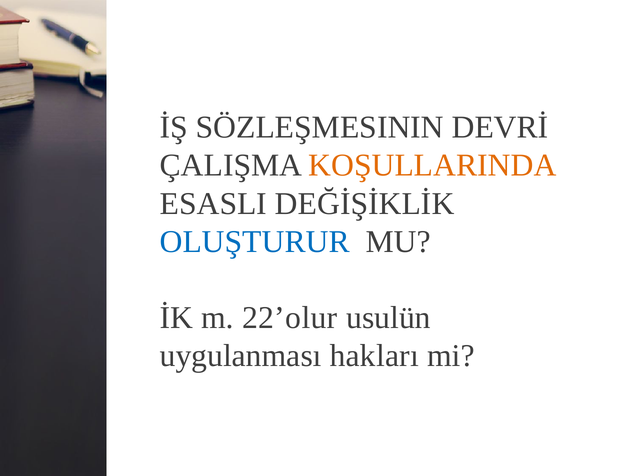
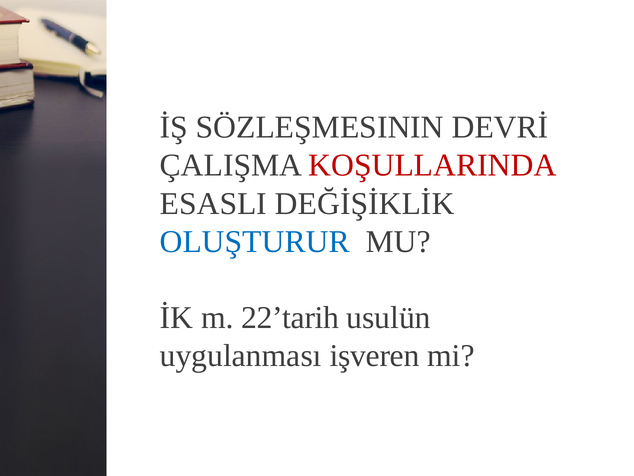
KOŞULLARINDA colour: orange -> red (432, 165)
22’olur: 22’olur -> 22’tarih (290, 317)
hakları: hakları -> işveren (374, 356)
